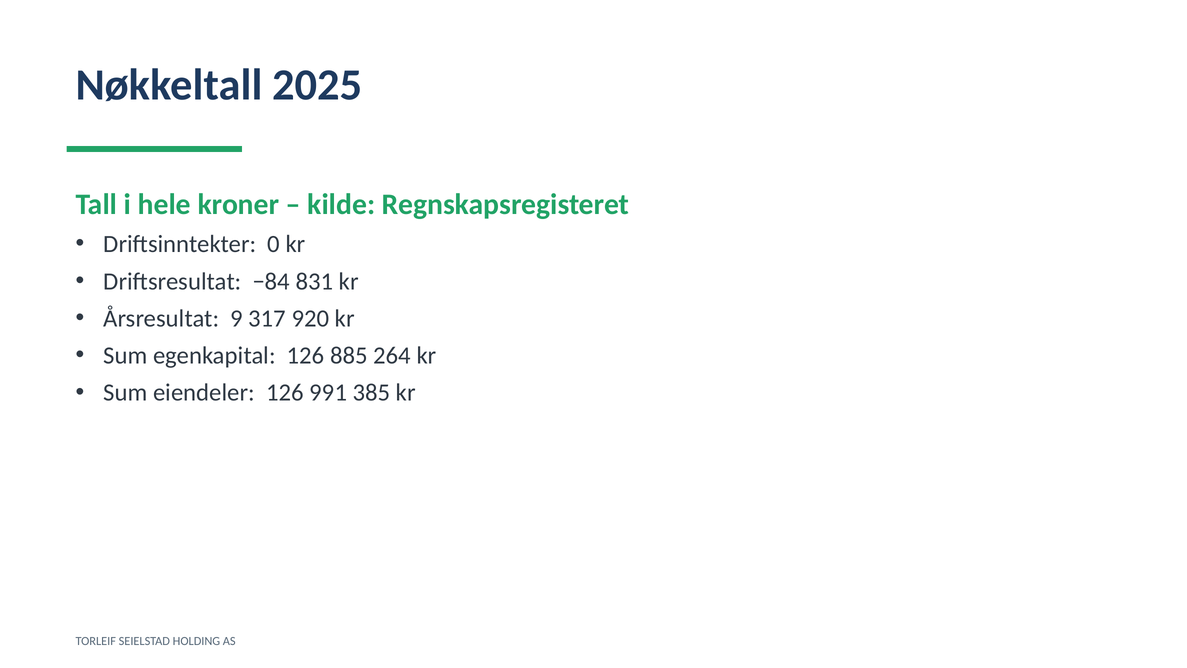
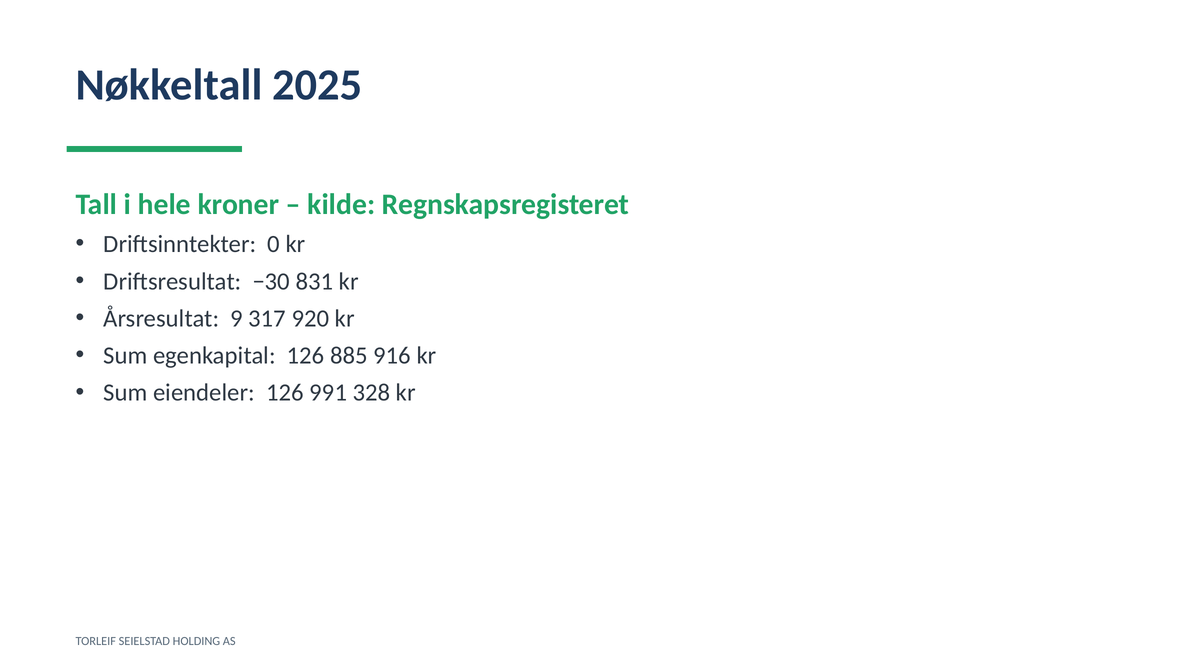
−84: −84 -> −30 (271, 281)
264: 264 -> 916 (392, 355)
385: 385 -> 328 (371, 393)
